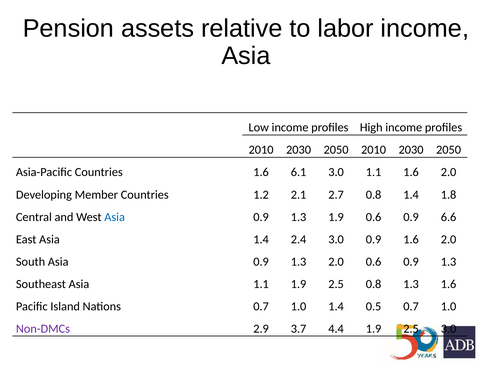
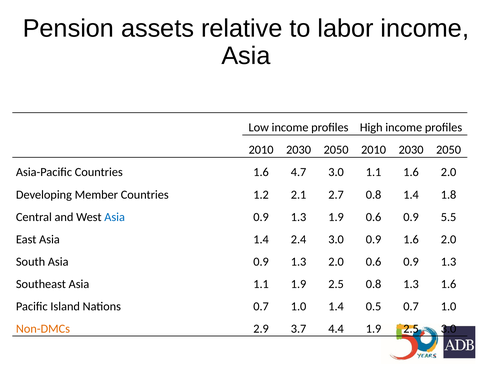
6.1: 6.1 -> 4.7 (299, 172)
6.6: 6.6 -> 5.5 (449, 217)
Non-DMCs colour: purple -> orange (43, 329)
